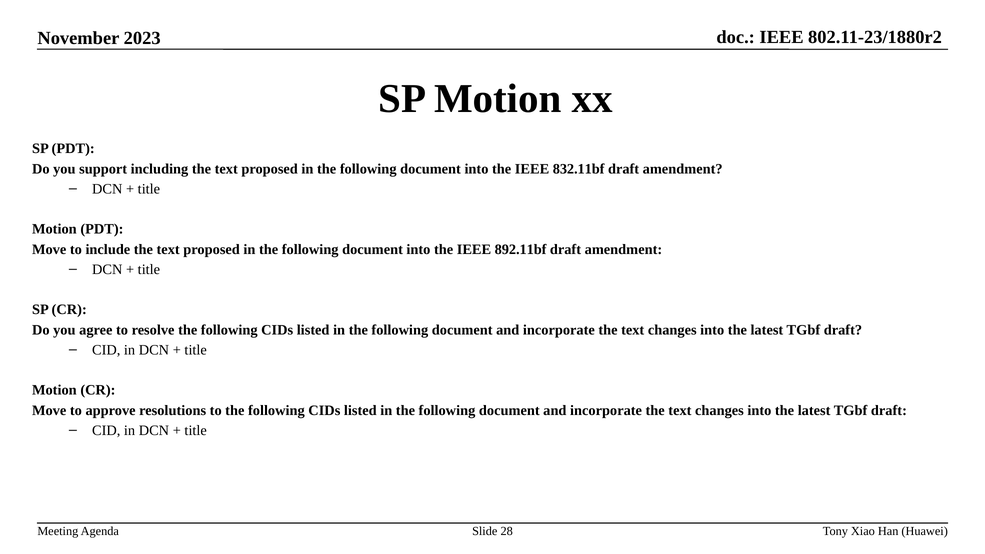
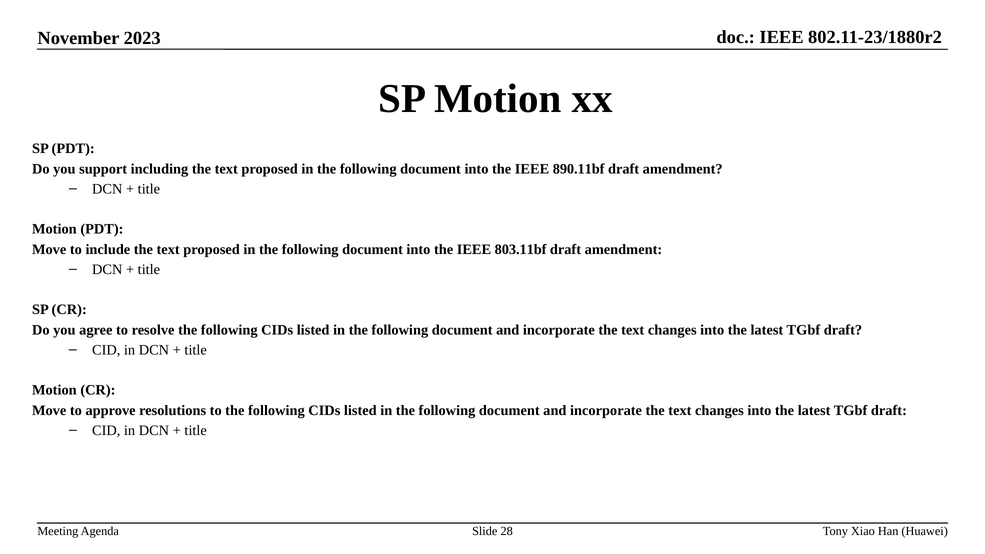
832.11bf: 832.11bf -> 890.11bf (579, 169)
892.11bf: 892.11bf -> 803.11bf (521, 249)
